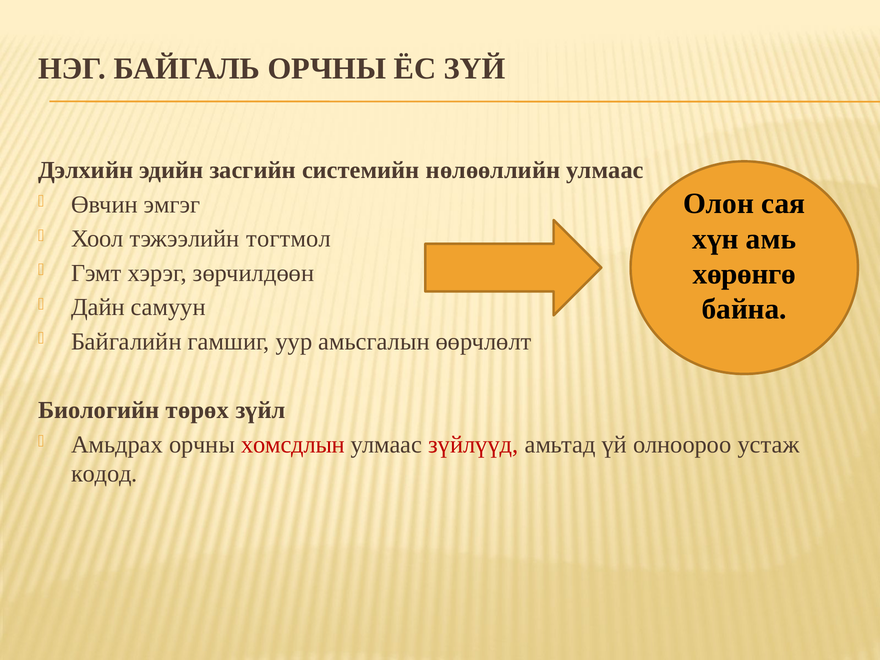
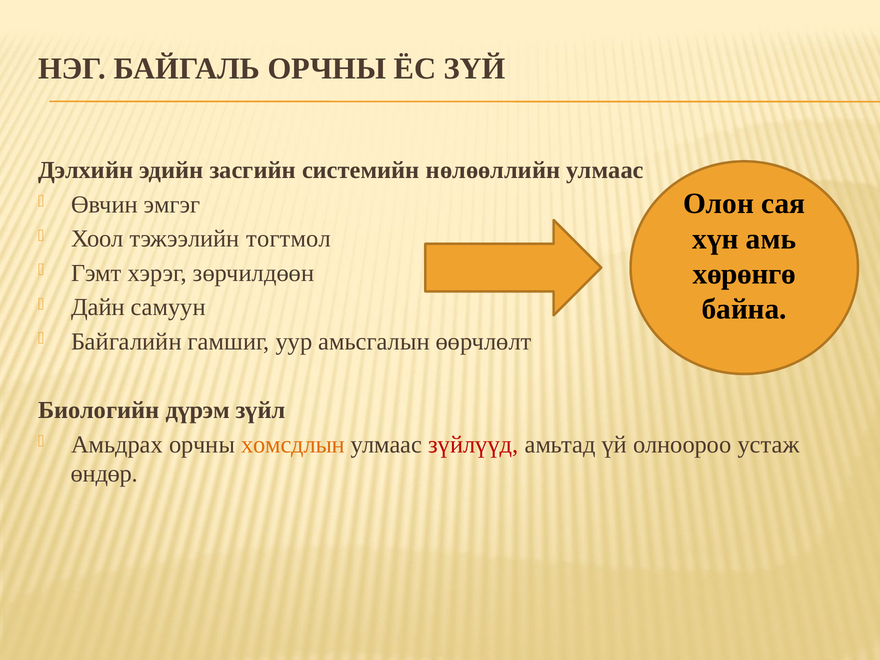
төрөх: төрөх -> дүрэм (198, 410)
хомсдлын colour: red -> orange (293, 444)
кодод: кодод -> өндөр (104, 474)
